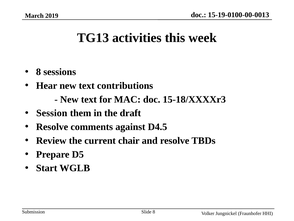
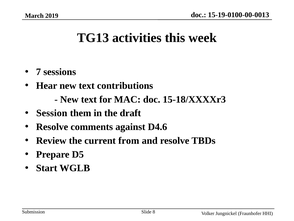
8: 8 -> 7 (38, 72)
D4.5: D4.5 -> D4.6 (157, 127)
chair: chair -> from (129, 140)
